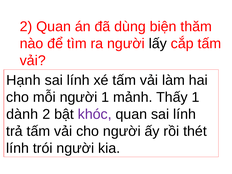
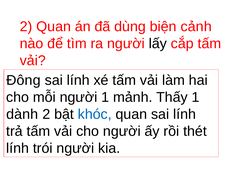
thăm: thăm -> cảnh (196, 27)
Hạnh: Hạnh -> Đông (23, 80)
khóc colour: purple -> blue (95, 114)
